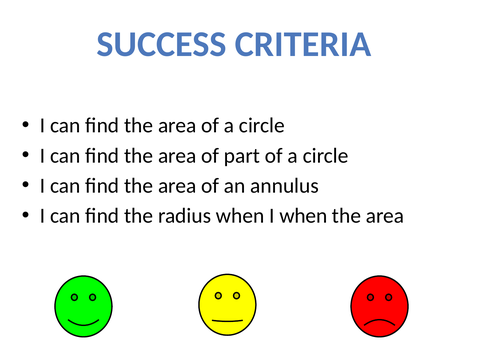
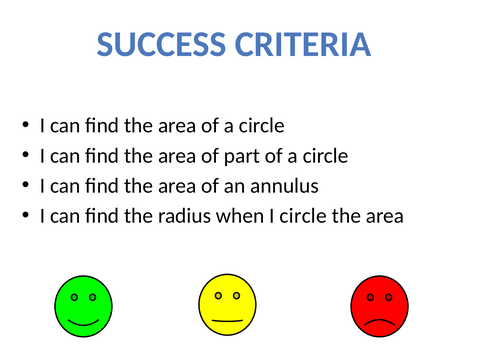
I when: when -> circle (303, 215)
